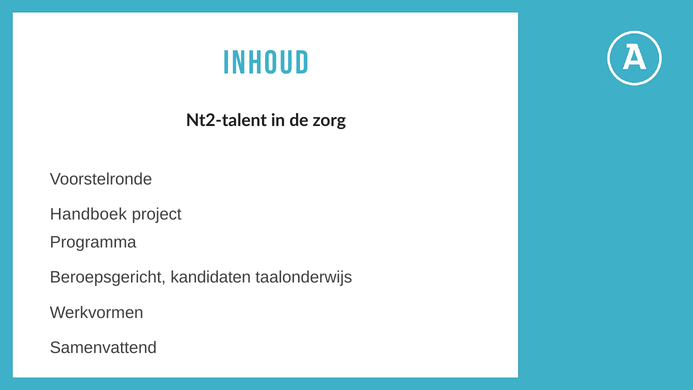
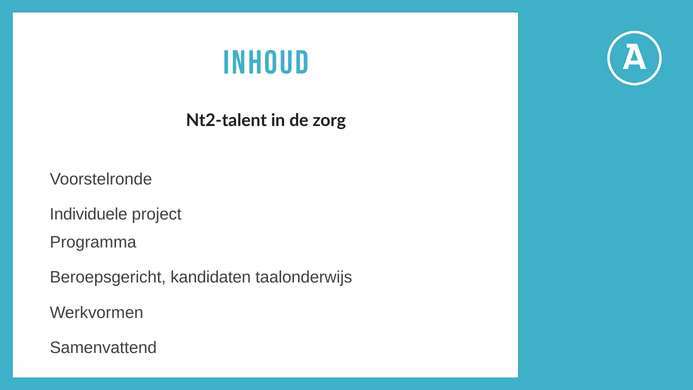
Handboek: Handboek -> Individuele (89, 214)
